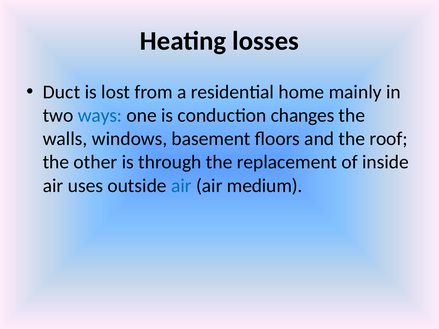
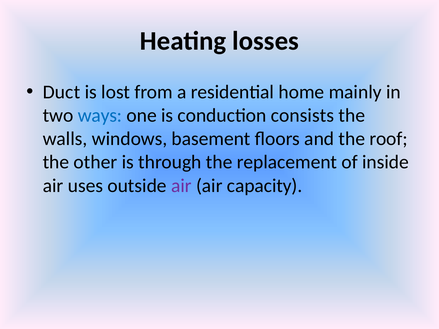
changes: changes -> consists (303, 116)
air colour: blue -> purple (181, 186)
medium: medium -> capacity (265, 186)
